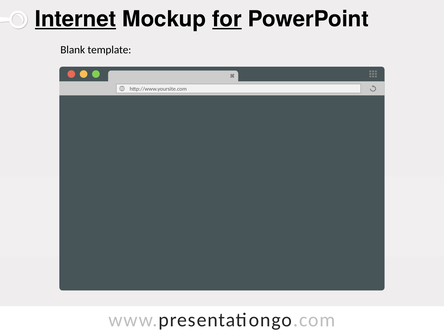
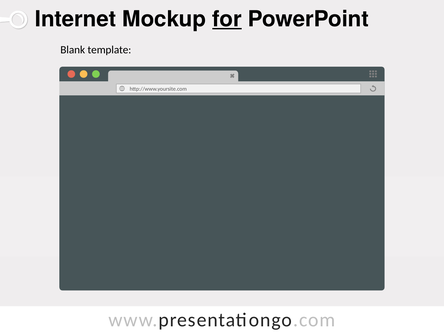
Internet underline: present -> none (75, 19)
